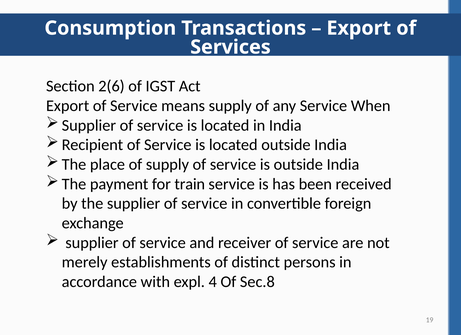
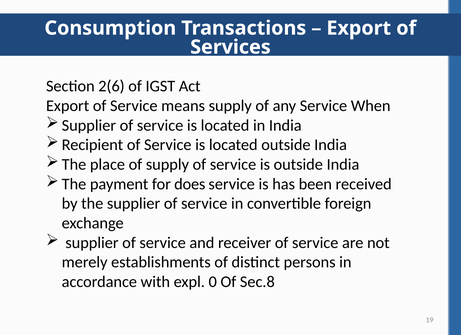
train: train -> does (190, 184)
4: 4 -> 0 (213, 282)
